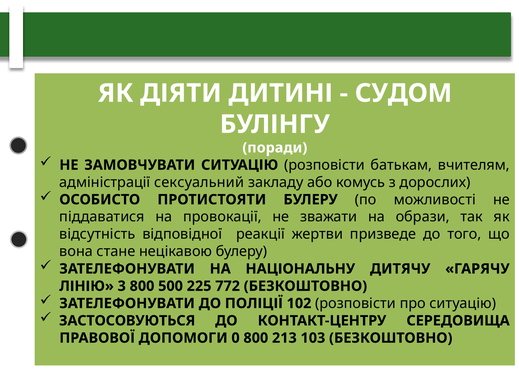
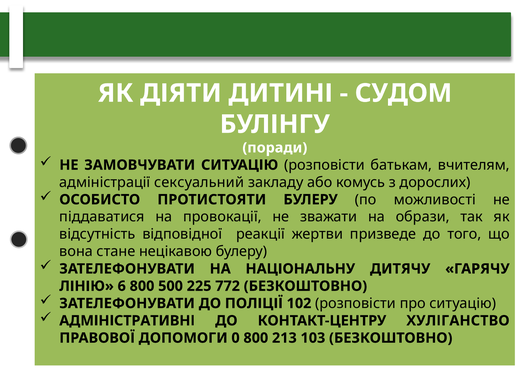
3: 3 -> 6 (122, 286)
ЗАСТОСОВУЮТЬСЯ: ЗАСТОСОВУЮТЬСЯ -> АДМІНІСТРАТИВНІ (127, 321)
СЕРЕДОВИЩА: СЕРЕДОВИЩА -> ХУЛІГАНСТВО (458, 321)
